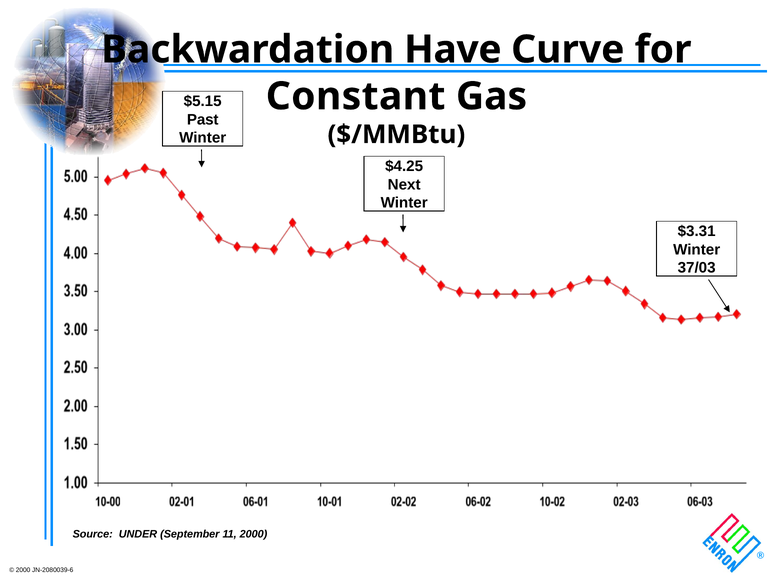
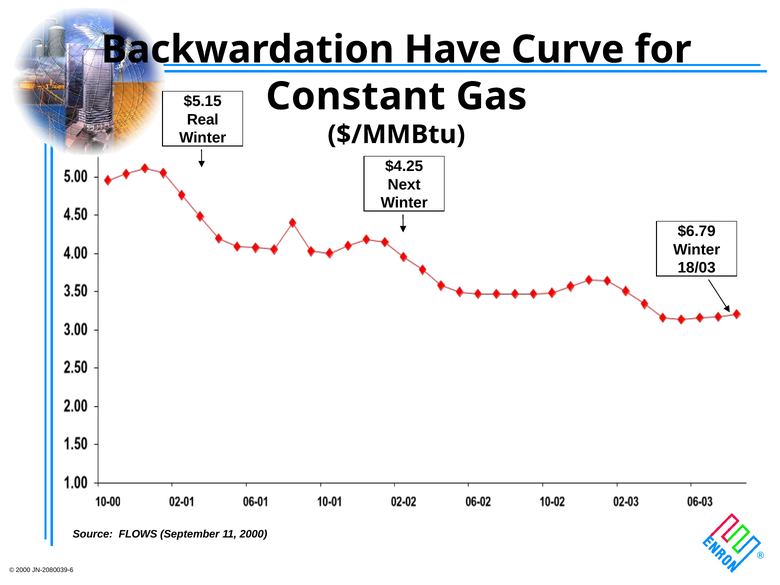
Past: Past -> Real (203, 120)
$3.31: $3.31 -> $6.79 (697, 231)
37/03: 37/03 -> 18/03 (697, 268)
UNDER: UNDER -> FLOWS (138, 534)
